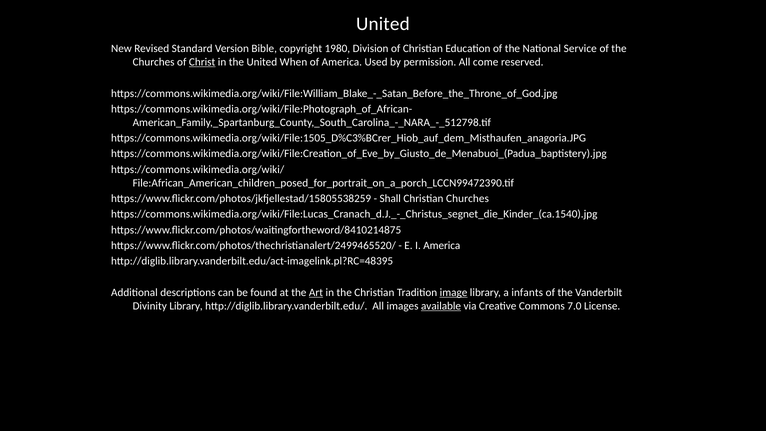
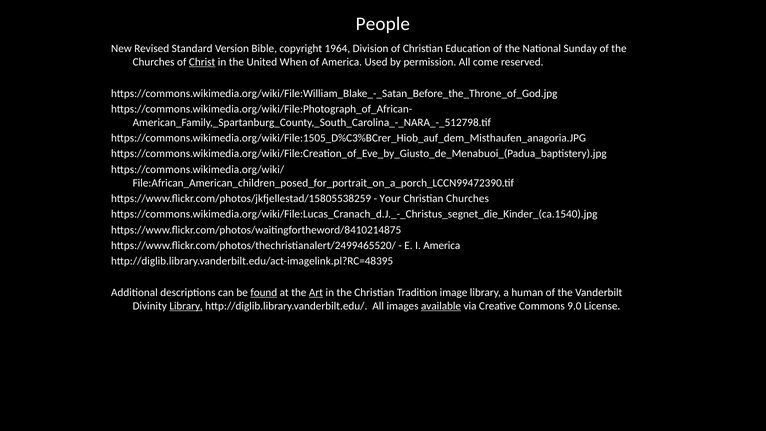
United: United -> People (383, 24)
1980: 1980 -> 1964 (337, 49)
Service: Service -> Sunday (580, 49)
Shall: Shall -> Your (390, 198)
found underline: none -> present (264, 292)
image underline: present -> none (454, 292)
infants: infants -> human (527, 292)
Library underline: none -> present (186, 306)
7.0: 7.0 -> 9.0 (574, 306)
